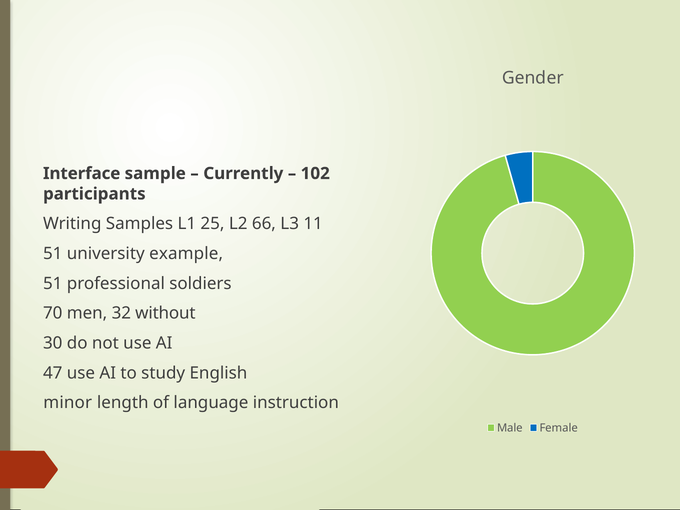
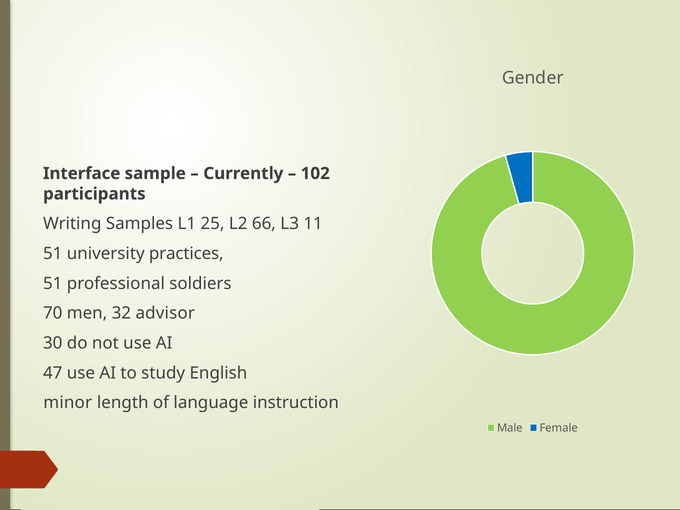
example: example -> practices (186, 254)
without: without -> advisor (165, 313)
